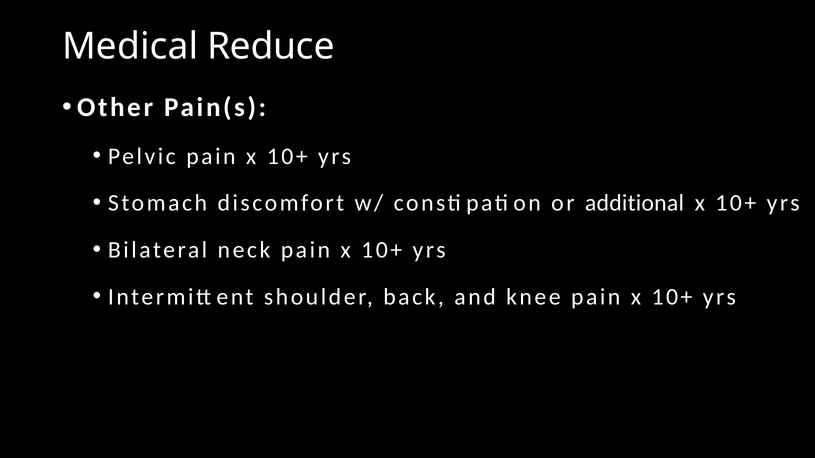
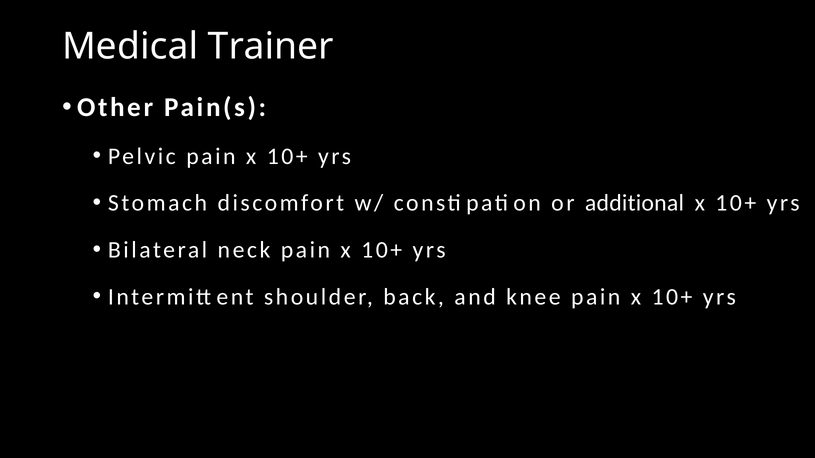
Reduce: Reduce -> Trainer (271, 46)
